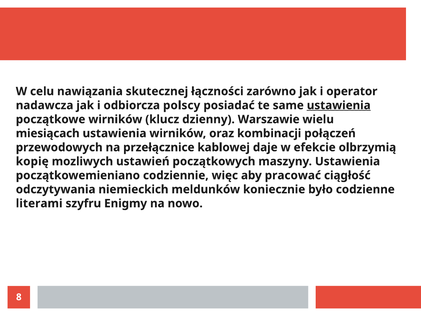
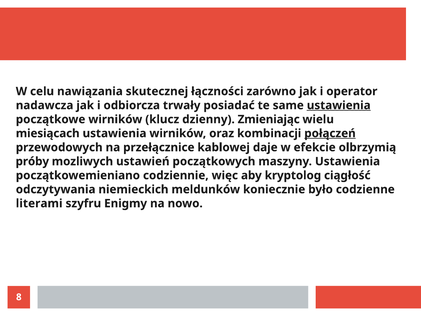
polscy: polscy -> trwały (182, 105)
Warszawie: Warszawie -> Zmieniając (269, 119)
połączeń underline: none -> present (330, 133)
kopię: kopię -> próby (32, 161)
pracować: pracować -> kryptolog (293, 175)
